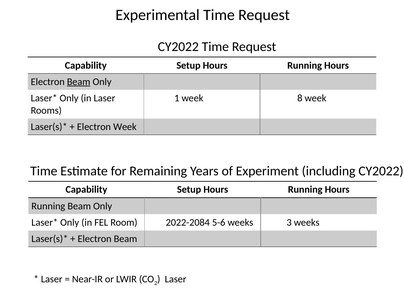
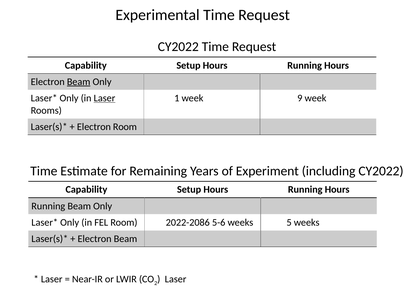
Laser underline: none -> present (104, 98)
8: 8 -> 9 (300, 98)
Electron Week: Week -> Room (125, 127)
2022-2084: 2022-2084 -> 2022-2086 (188, 222)
3: 3 -> 5 (289, 222)
